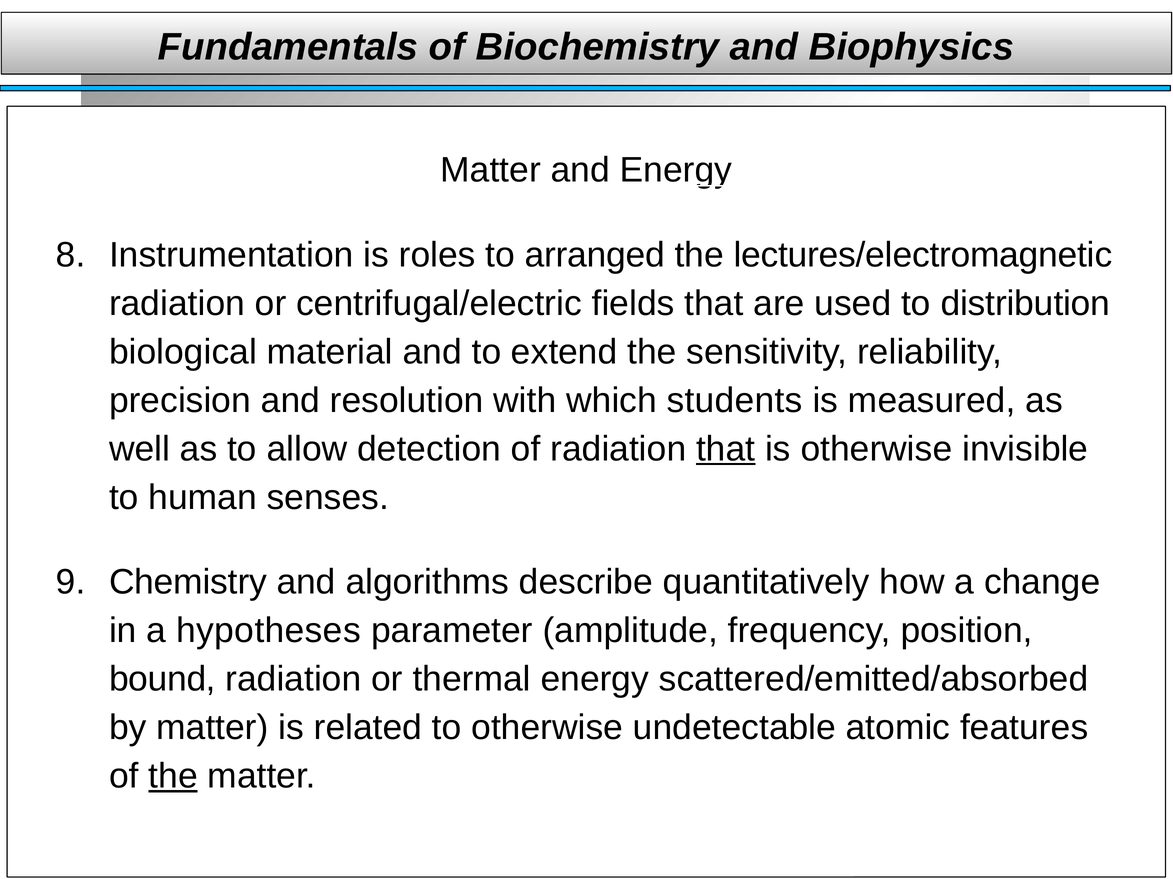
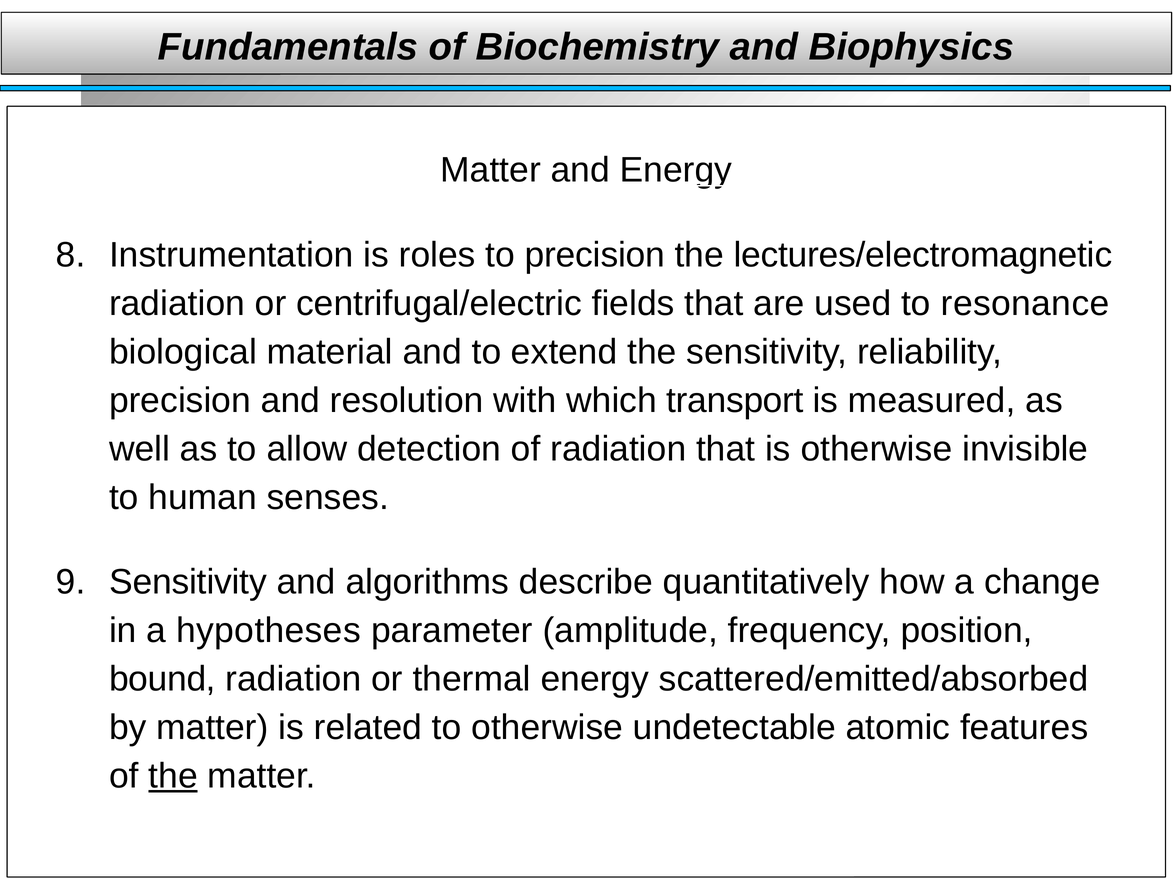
to arranged: arranged -> precision (595, 255)
distribution: distribution -> resonance (1025, 304)
students: students -> transport (735, 401)
that underline: present -> none (726, 449)
Chemistry: Chemistry -> Sensitivity (188, 583)
